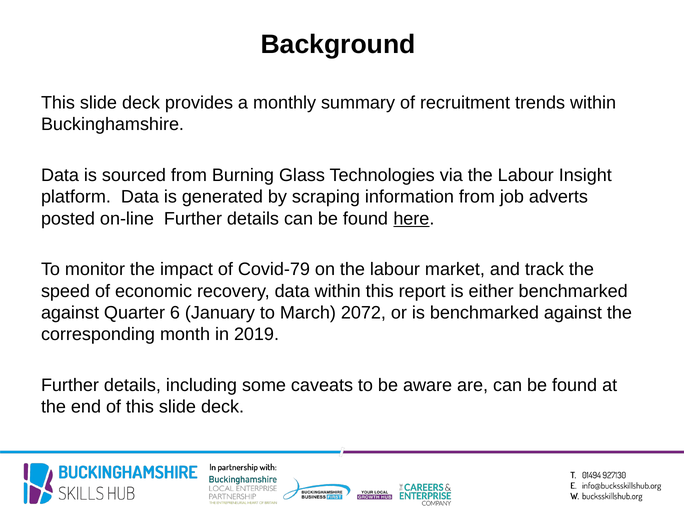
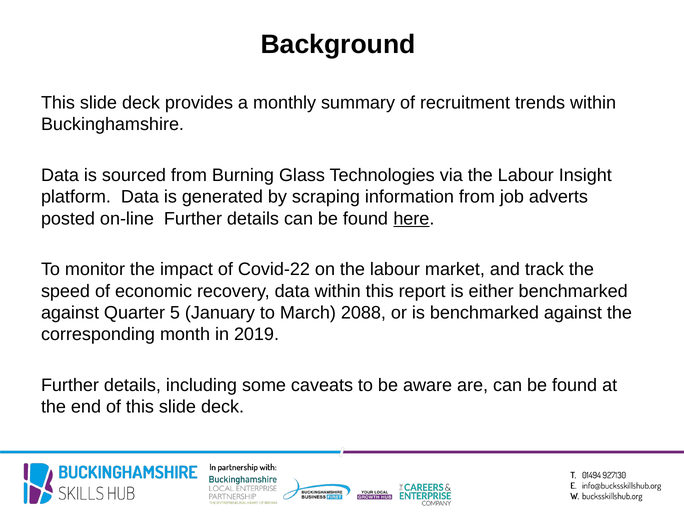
Covid-79: Covid-79 -> Covid-22 (274, 269)
6: 6 -> 5 (175, 313)
2072: 2072 -> 2088 (363, 313)
